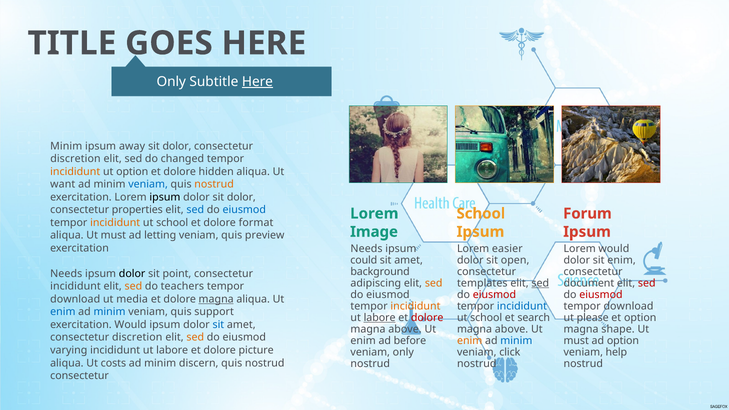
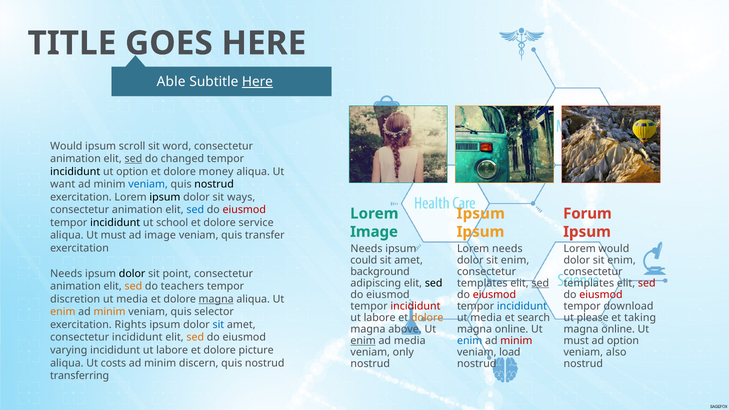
Only: Only -> Able (171, 82)
Minim: Minim -> Would (66, 146)
away: away -> scroll (132, 146)
dolor: dolor -> word (177, 146)
discretion: discretion -> animation (76, 159)
sed underline: none -> present (133, 159)
incididunt colour: orange -> black (75, 172)
hidden: hidden -> money (216, 172)
nostrud colour: orange -> black (214, 184)
dolor sit dolor: dolor -> ways (241, 197)
properties: properties -> animation (137, 210)
eiusmod colour: blue -> red (244, 210)
School: School -> Ipsum (481, 214)
incididunt colour: orange -> black (115, 223)
format: format -> service (256, 223)
ad letting: letting -> image (160, 235)
preview: preview -> transfer (265, 235)
Lorem easier: easier -> needs (507, 249)
open: open -> enim (515, 260)
sed colour: orange -> black (434, 283)
document: document -> templates (589, 283)
incididunt: incididunt -> animation (76, 286)
download: download -> discretion (75, 299)
incididunt colour: orange -> red (415, 306)
enim colour: blue -> orange (63, 312)
minim colour: blue -> orange (110, 312)
support: support -> selector (214, 312)
labore underline: present -> none (380, 318)
dolore colour: red -> orange (427, 318)
school: school -> media (486, 318)
et option: option -> taking (640, 318)
exercitation Would: Would -> Rights (131, 325)
above: above -> online (512, 329)
shape: shape -> online (618, 329)
discretion: discretion -> incididunt (137, 338)
enim underline: none -> present (363, 341)
ad before: before -> media (410, 341)
enim colour: orange -> blue (470, 341)
minim colour: blue -> red (516, 341)
click: click -> load (510, 352)
help: help -> also (616, 352)
consectetur: consectetur -> transferring (80, 376)
